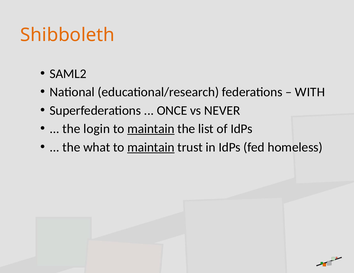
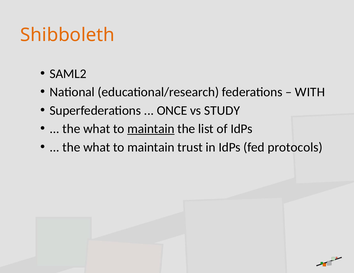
NEVER: NEVER -> STUDY (222, 111)
login: login -> what (97, 129)
maintain underline: present -> none (151, 148)
homeless: homeless -> protocols (295, 148)
